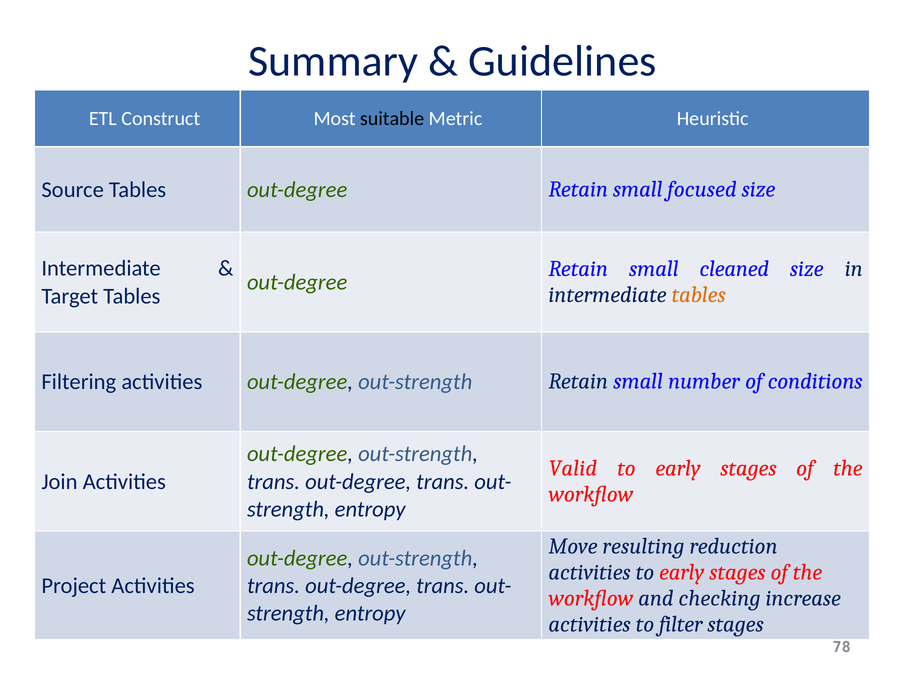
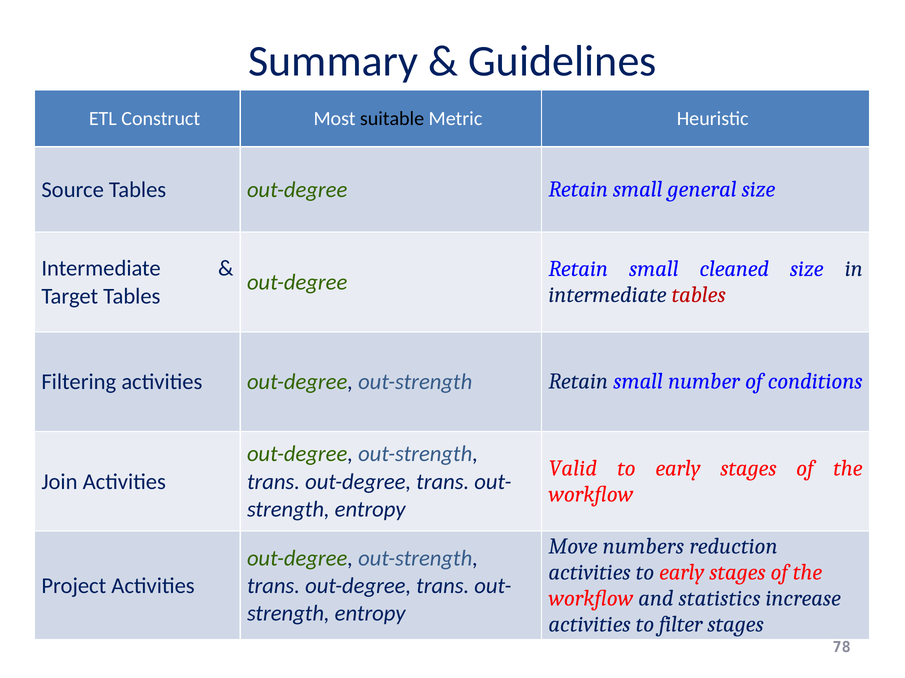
focused: focused -> general (702, 190)
tables colour: orange -> red (699, 295)
resulting: resulting -> numbers (643, 547)
checking: checking -> statistics (720, 599)
